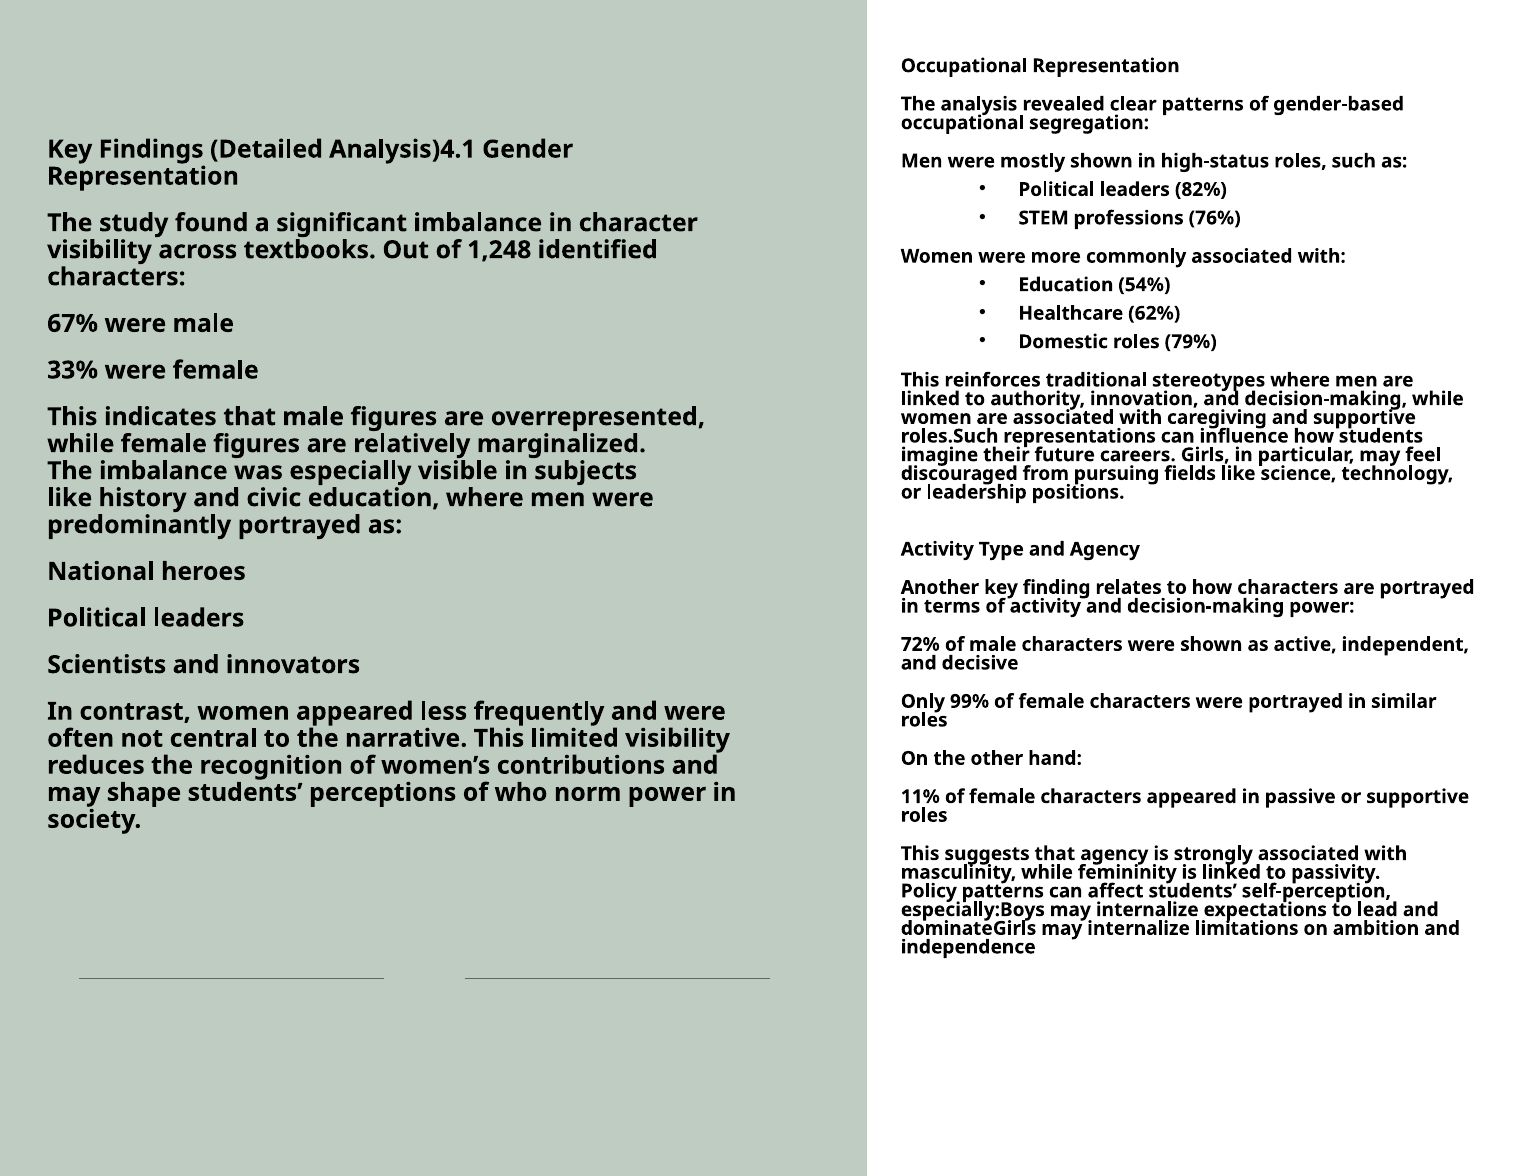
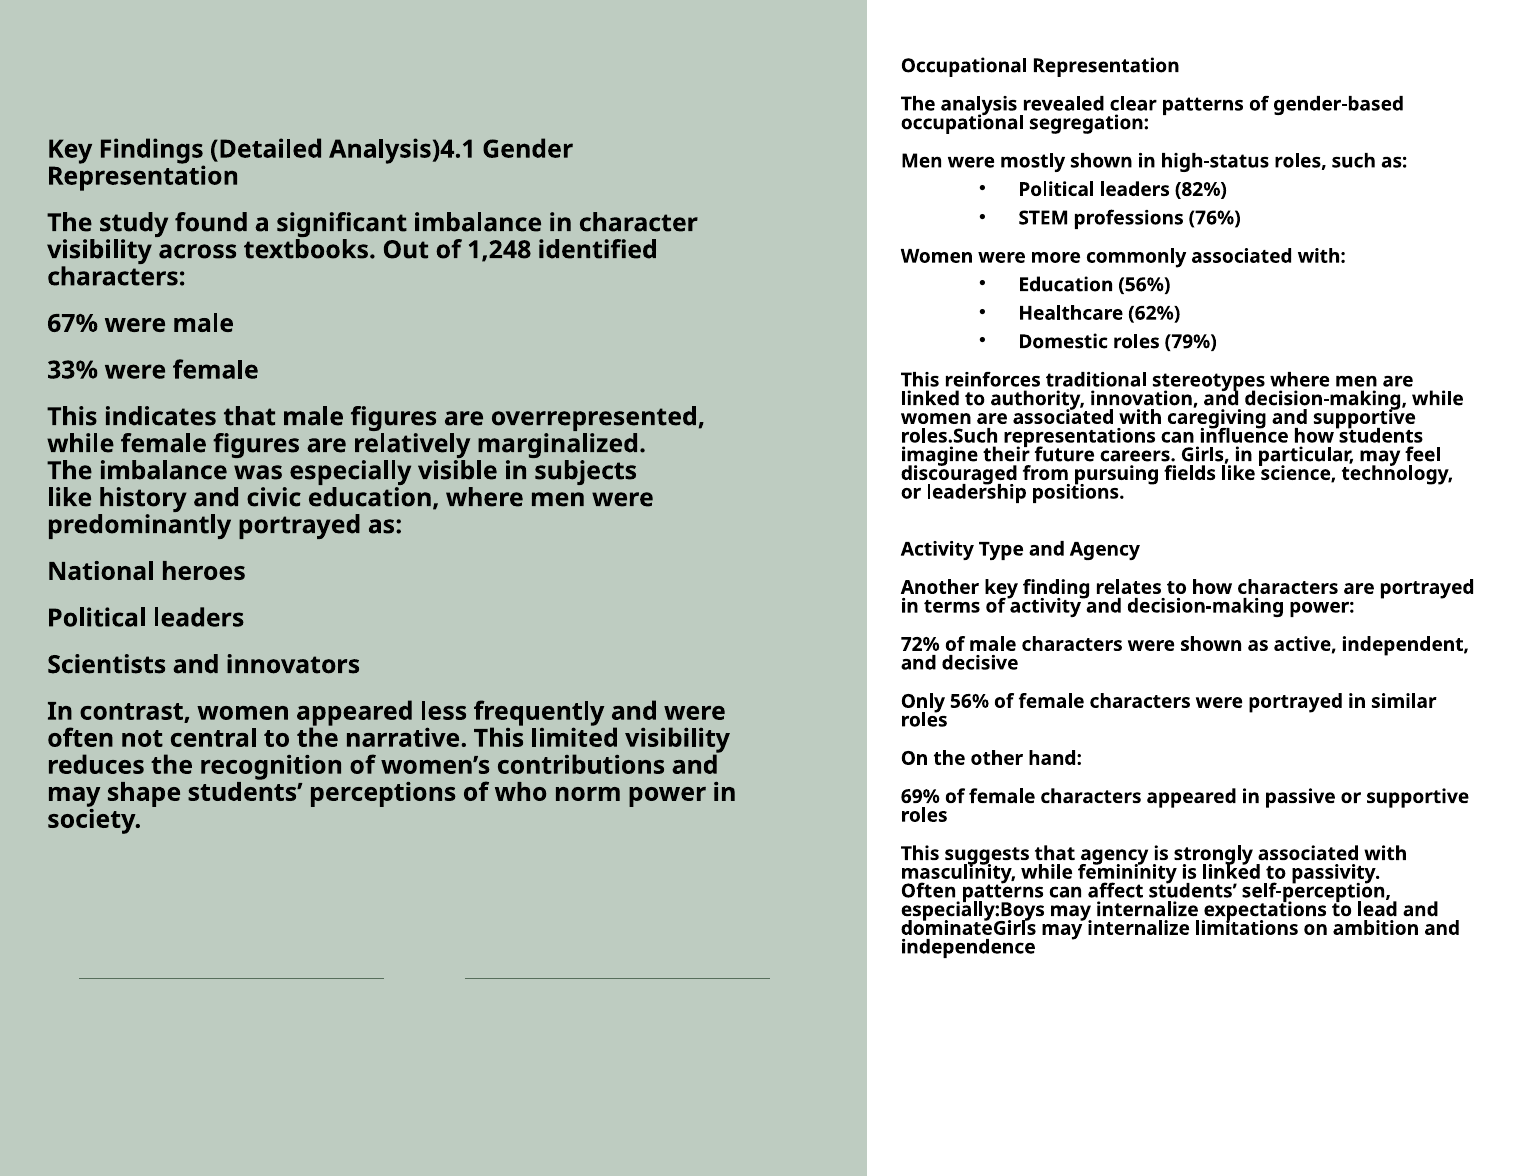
Education 54%: 54% -> 56% (1144, 285)
Only 99%: 99% -> 56% (970, 701)
11%: 11% -> 69% (920, 797)
Policy: Policy -> Often (929, 891)
